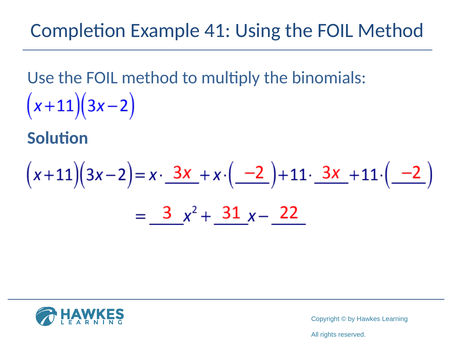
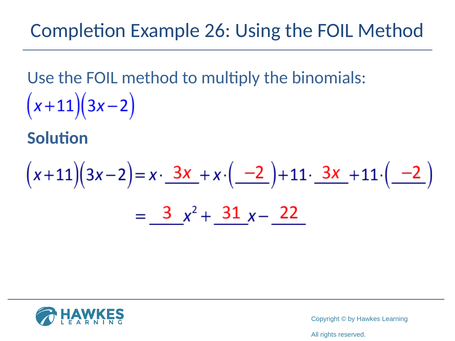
41: 41 -> 26 (218, 31)
